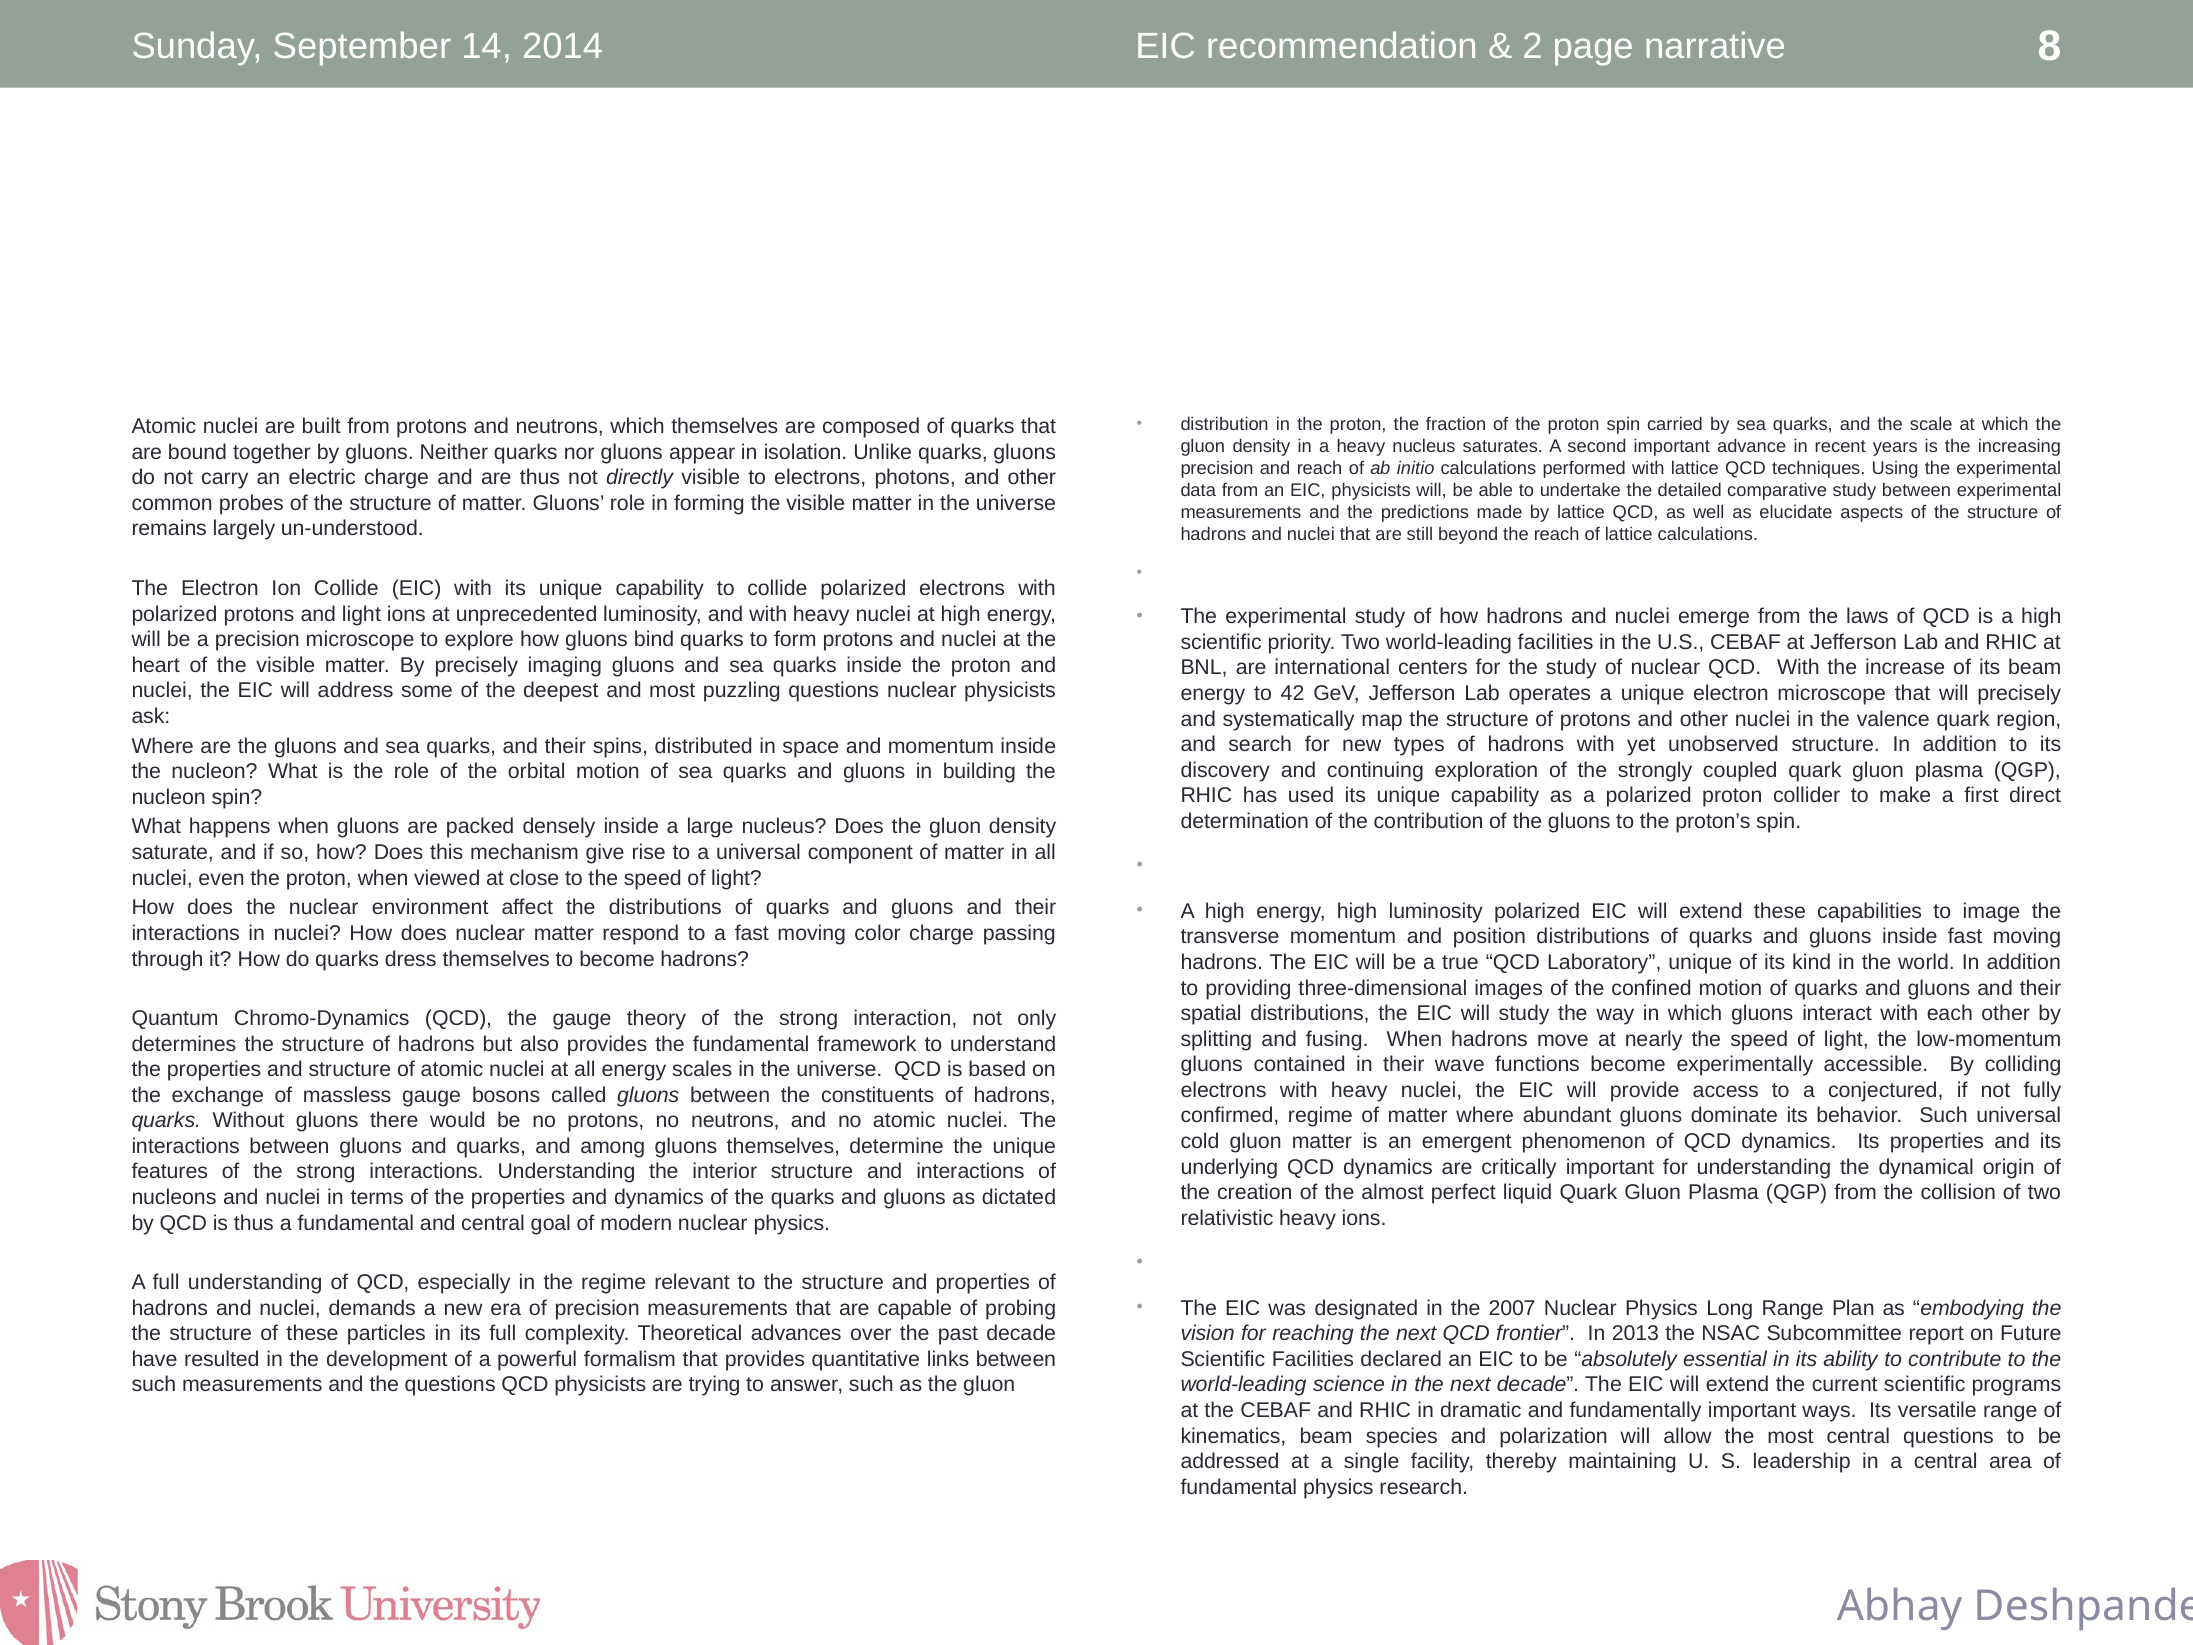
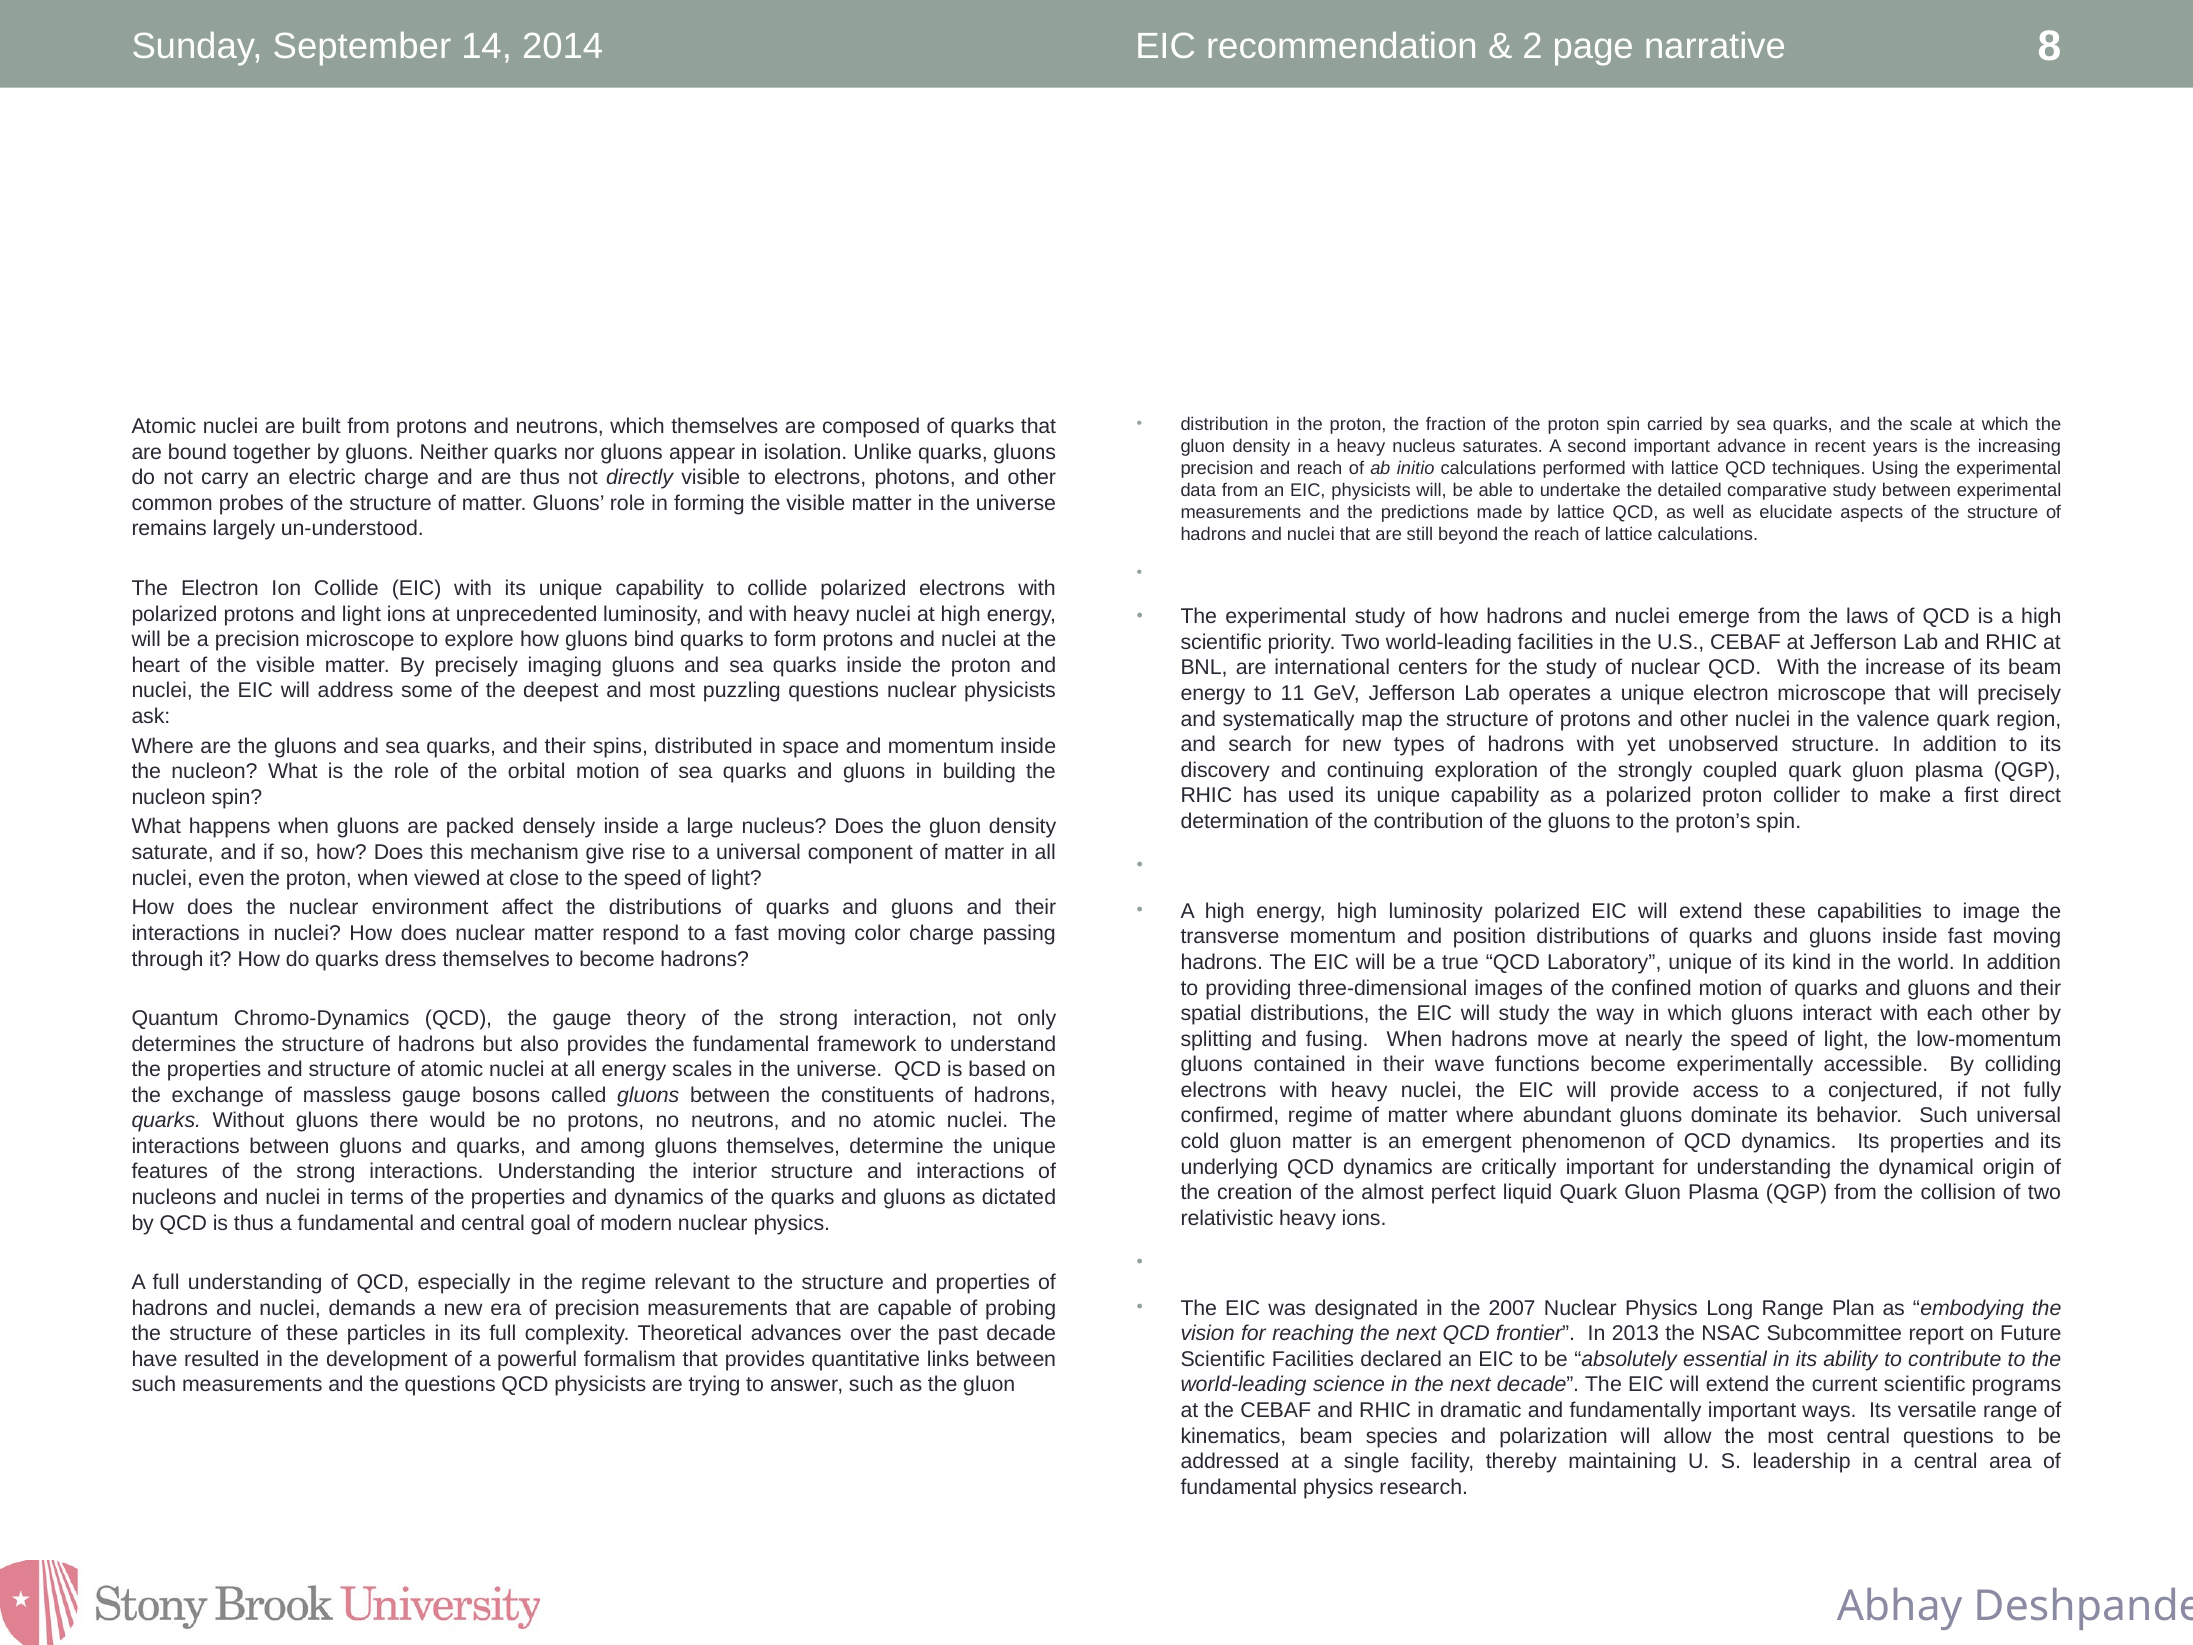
42: 42 -> 11 (1293, 693)
